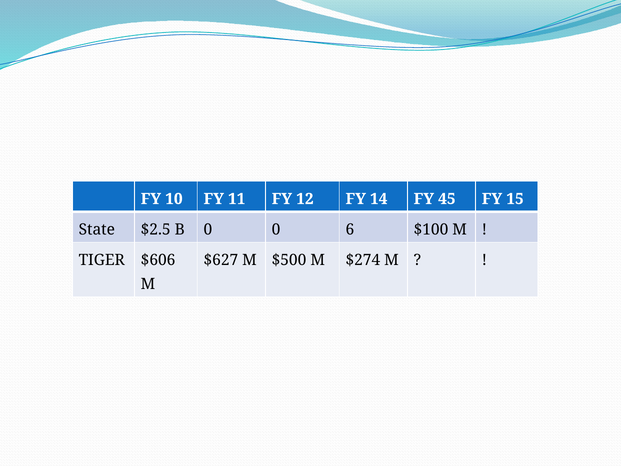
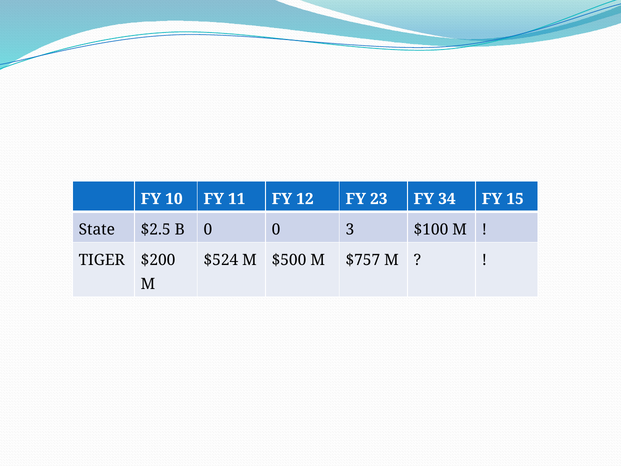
14: 14 -> 23 (379, 199)
45: 45 -> 34 (447, 199)
6: 6 -> 3 (350, 229)
$606: $606 -> $200 (158, 260)
$627: $627 -> $524 (221, 260)
$274: $274 -> $757 (363, 260)
